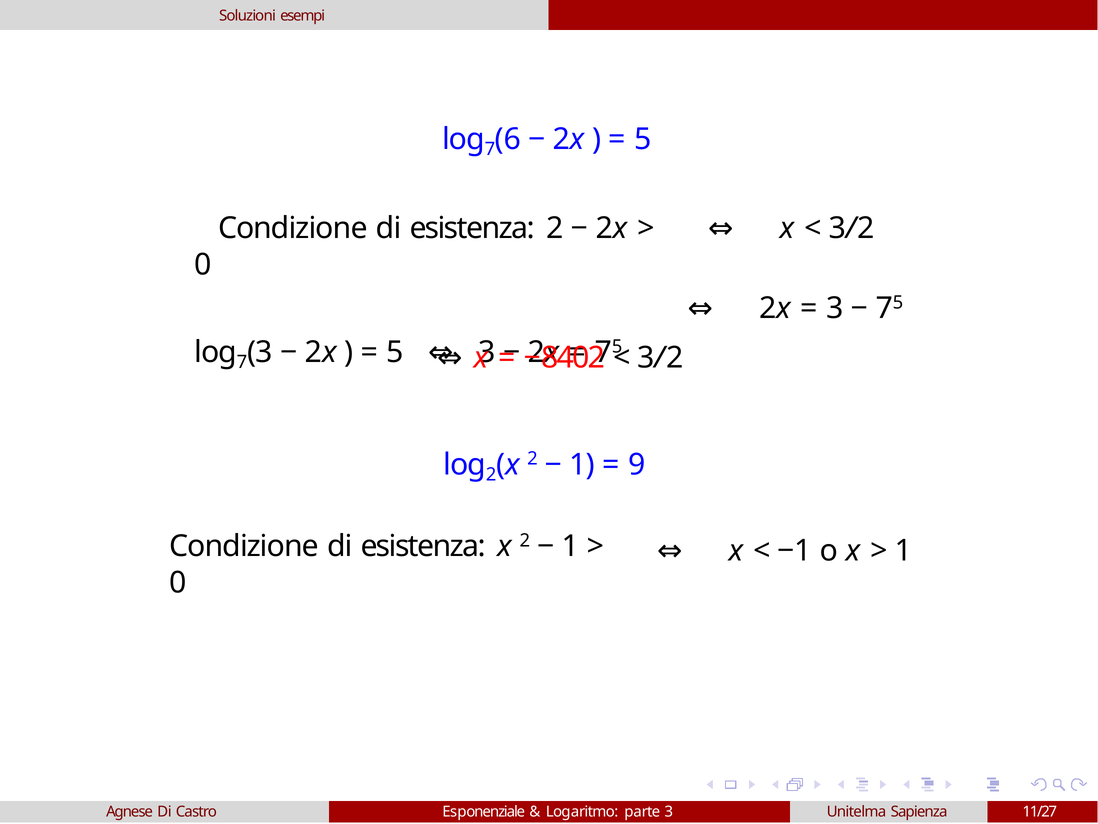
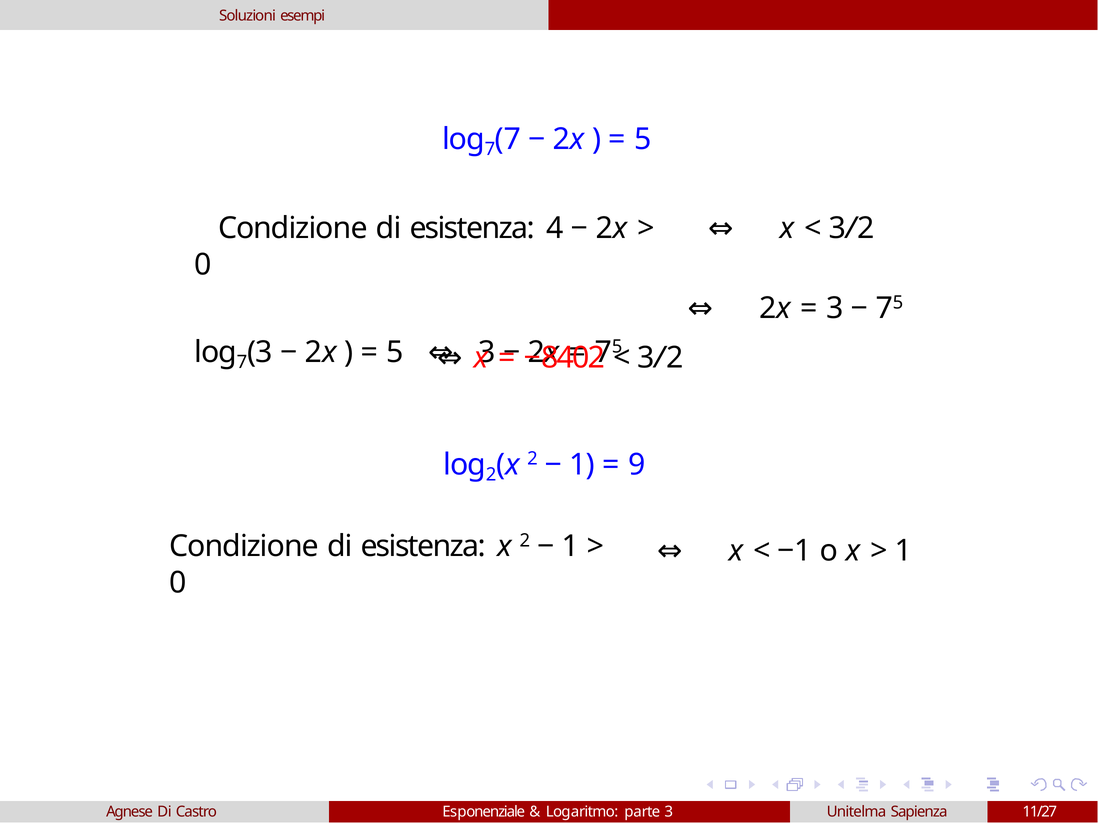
6: 6 -> 7 (508, 139)
esistenza 2: 2 -> 4 (555, 228)
